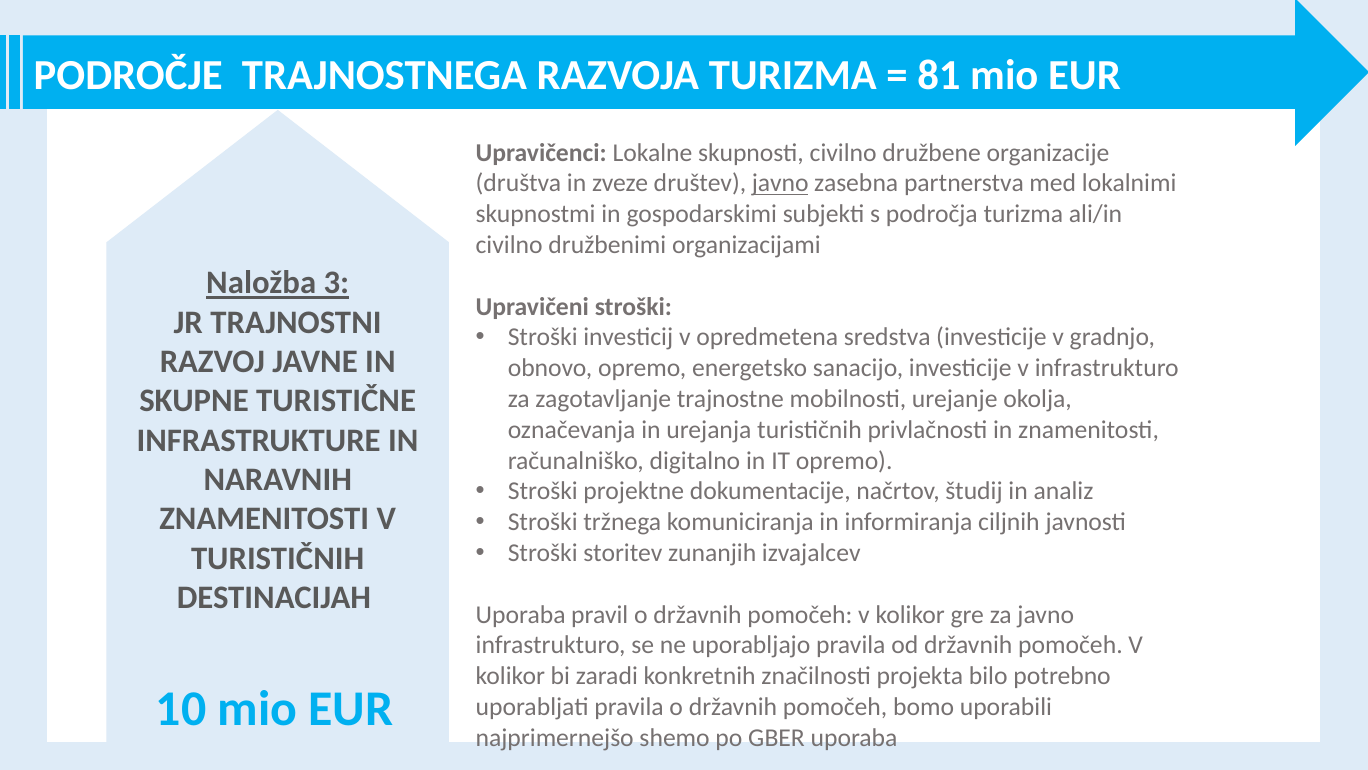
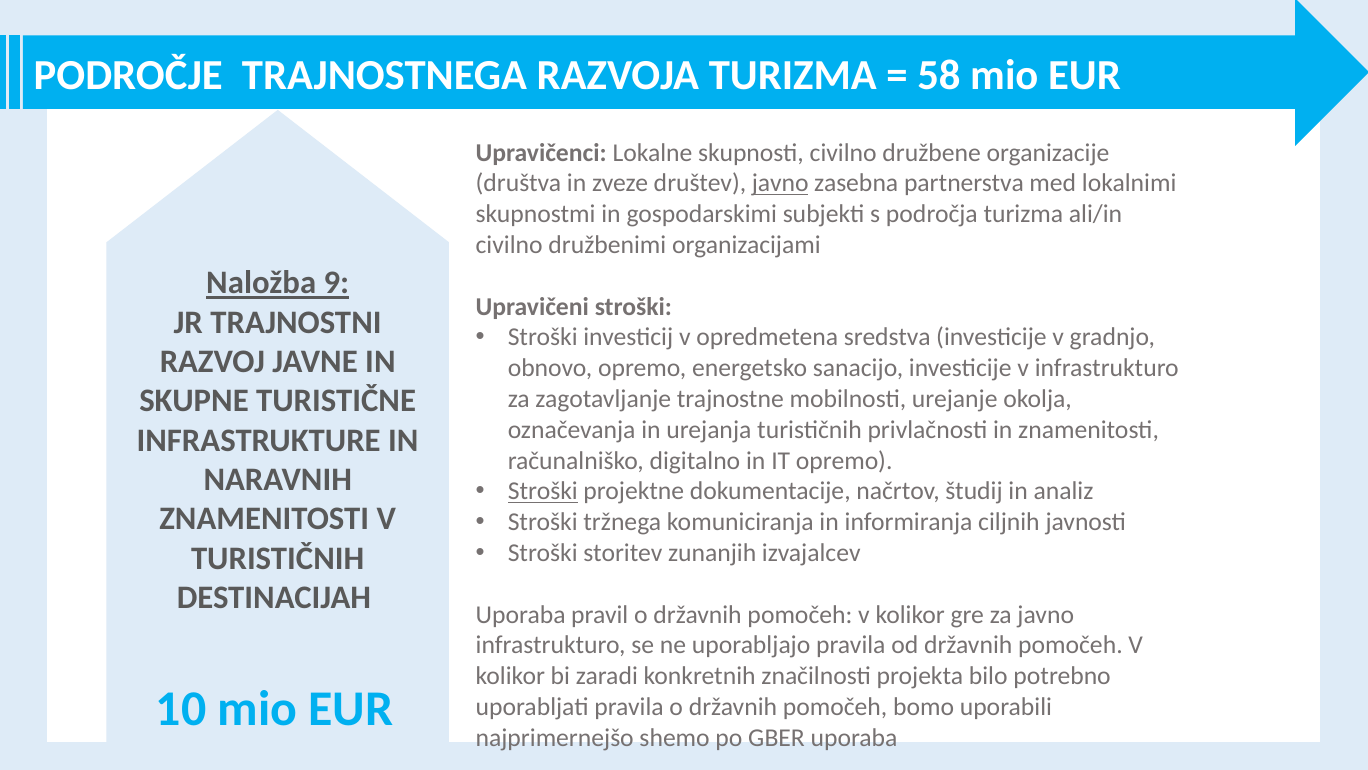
81: 81 -> 58 (939, 75)
3: 3 -> 9 (336, 283)
Stroški underline: none -> present (543, 491)
